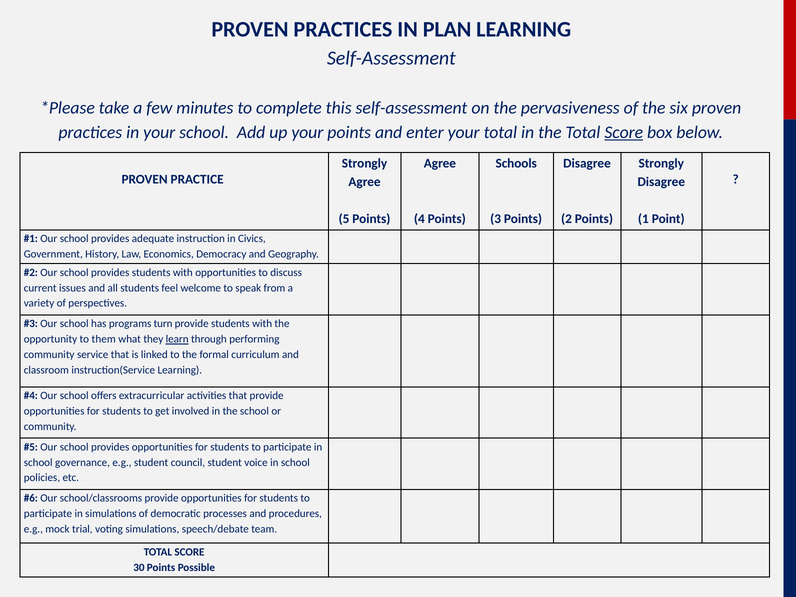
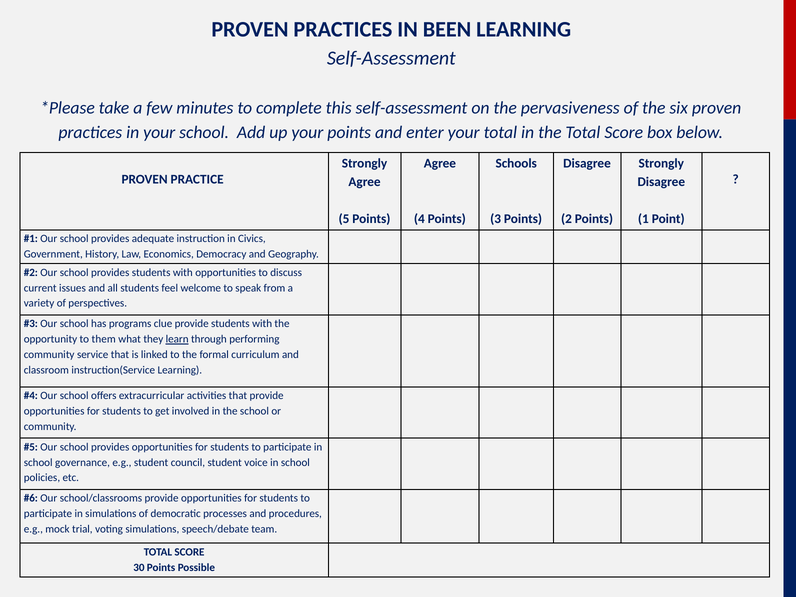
PLAN: PLAN -> BEEN (447, 29)
Score underline: present -> none (624, 132)
turn: turn -> clue (163, 324)
